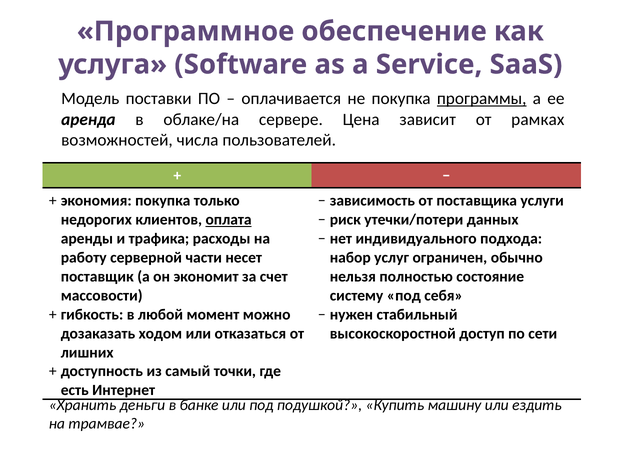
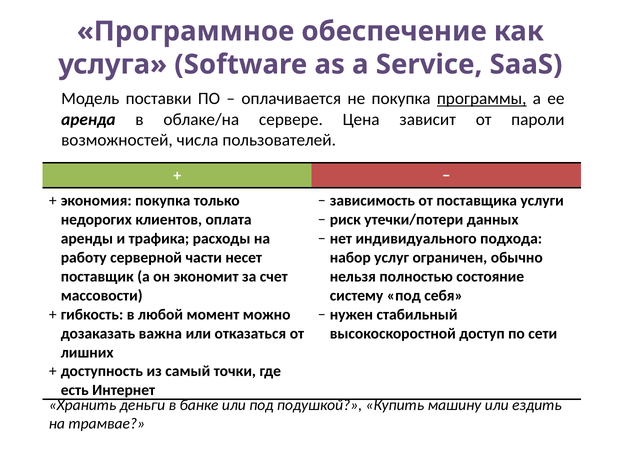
рамках: рамках -> пароли (538, 119)
оплата underline: present -> none (229, 220)
ходом: ходом -> важна (160, 333)
